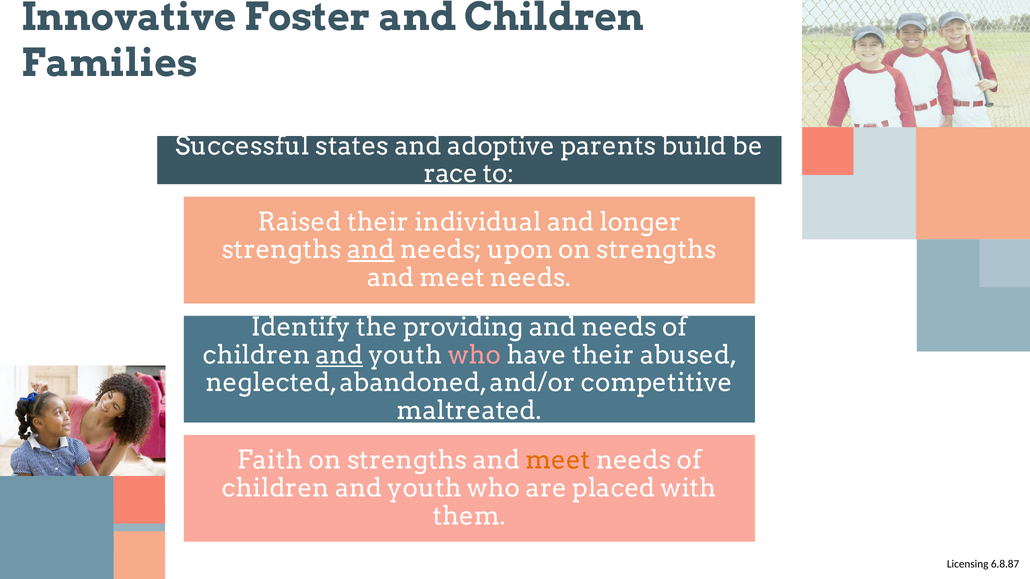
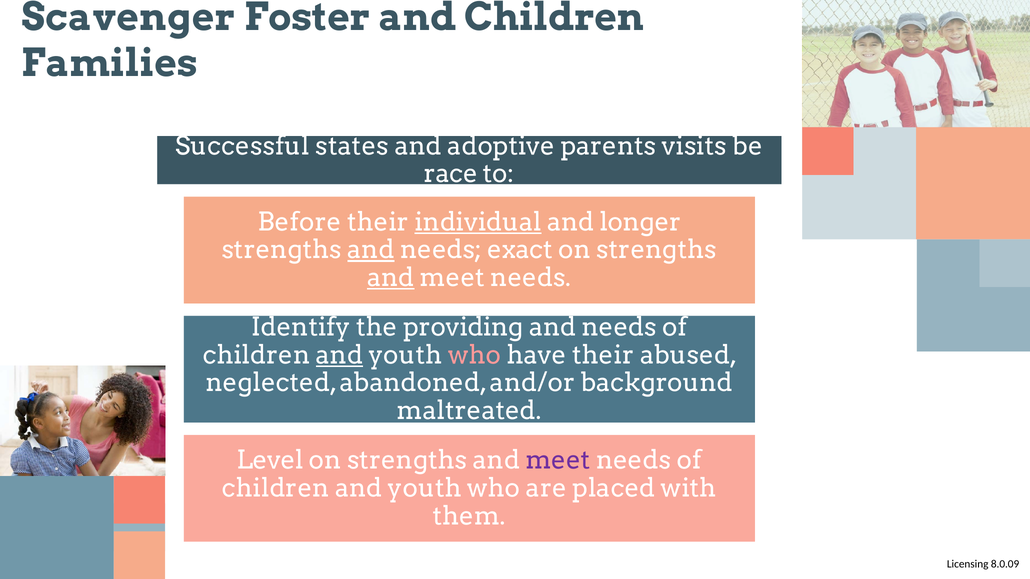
Innovative: Innovative -> Scavenger (129, 17)
build: build -> visits (694, 146)
Raised: Raised -> Before (300, 222)
individual underline: none -> present (478, 222)
upon: upon -> exact (520, 250)
and underline: none -> present (391, 278)
competitive: competitive -> background (657, 383)
Faith: Faith -> Level (270, 461)
meet colour: orange -> purple (558, 461)
6.8.87: 6.8.87 -> 8.0.09 (1005, 564)
